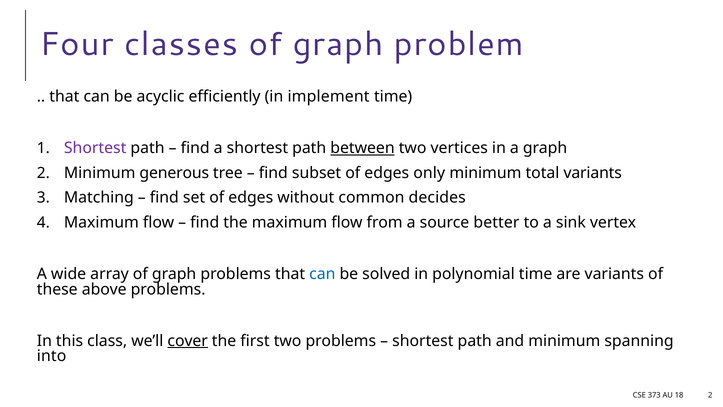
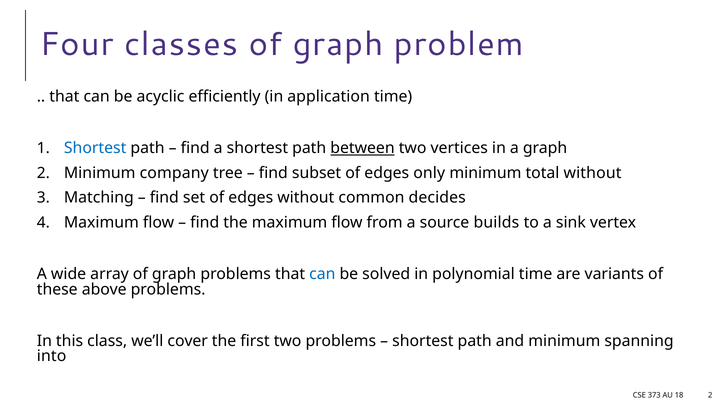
implement: implement -> application (329, 97)
Shortest colour: purple -> blue (95, 148)
generous: generous -> company (174, 173)
total variants: variants -> without (593, 173)
better: better -> builds (496, 222)
cover underline: present -> none (188, 341)
